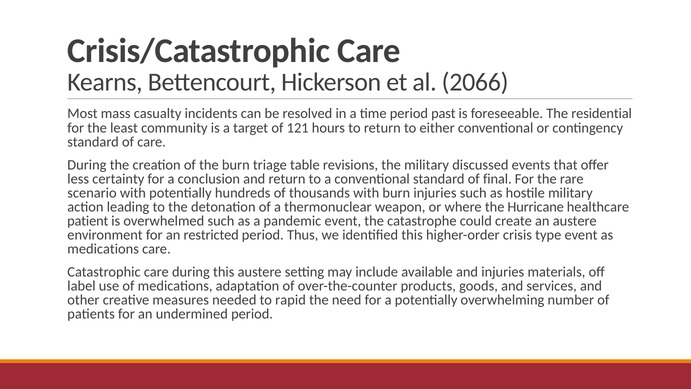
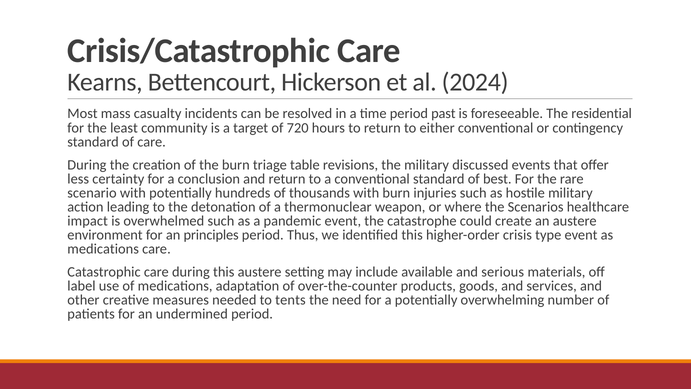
2066: 2066 -> 2024 (475, 82)
121: 121 -> 720 (298, 128)
final: final -> best (497, 179)
Hurricane: Hurricane -> Scenarios (536, 207)
patient: patient -> impact (88, 221)
restricted: restricted -> principles (211, 235)
and injuries: injuries -> serious (503, 272)
rapid: rapid -> tents (290, 300)
